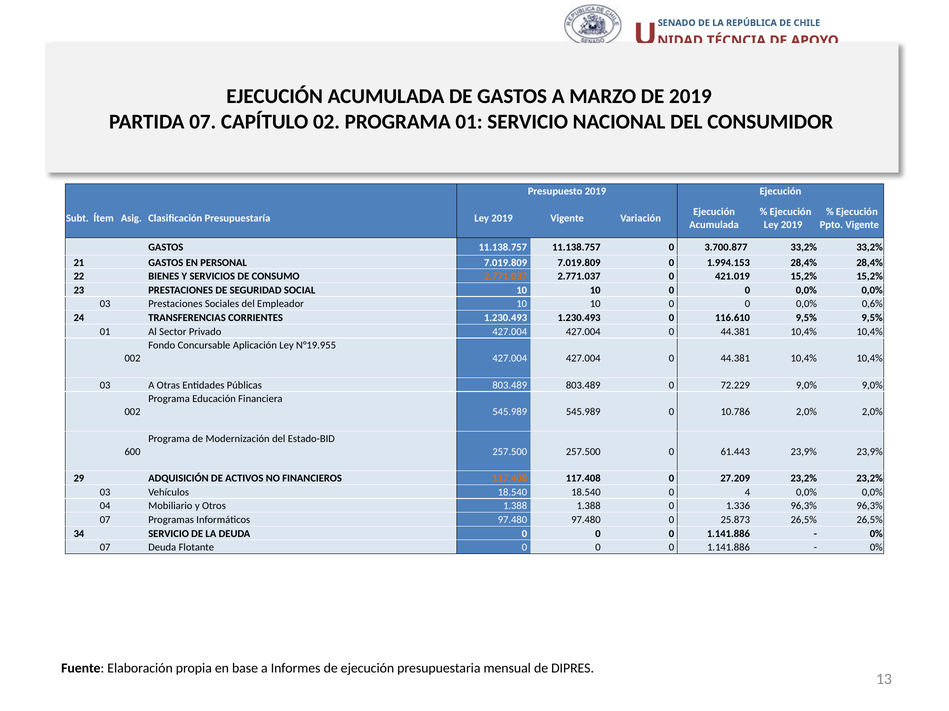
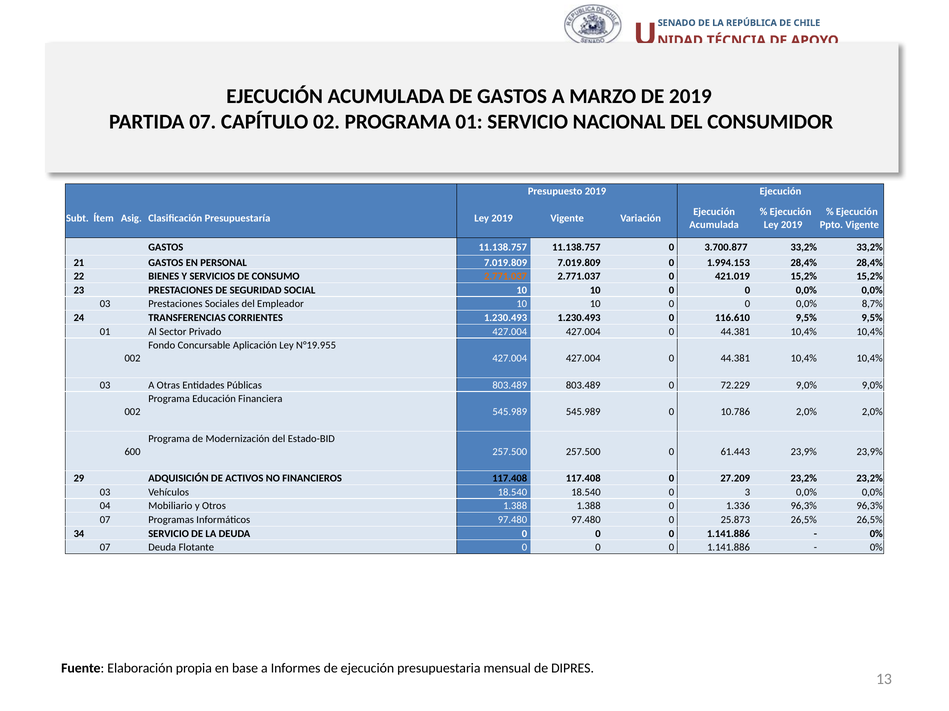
0,6%: 0,6% -> 8,7% (872, 304)
117.408 colour: orange -> black (510, 479)
4: 4 -> 3 (748, 493)
